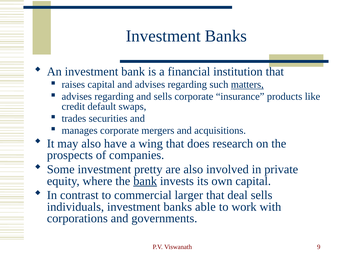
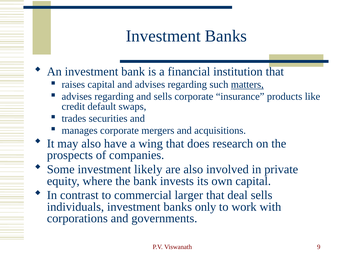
pretty: pretty -> likely (148, 169)
bank underline: present -> none (145, 181)
able: able -> only (206, 207)
